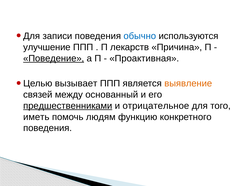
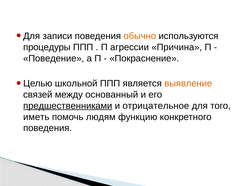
обычно colour: blue -> orange (140, 36)
улучшение: улучшение -> процедуры (47, 47)
лекарств: лекарств -> агрессии (130, 47)
Поведение underline: present -> none (54, 59)
Проактивная: Проактивная -> Покраснение (144, 59)
вызывает: вызывает -> школьной (76, 84)
